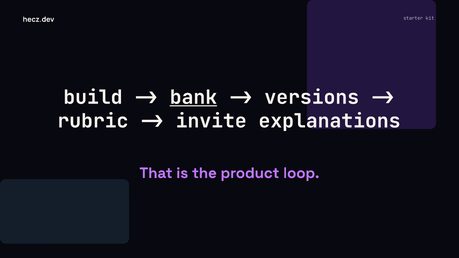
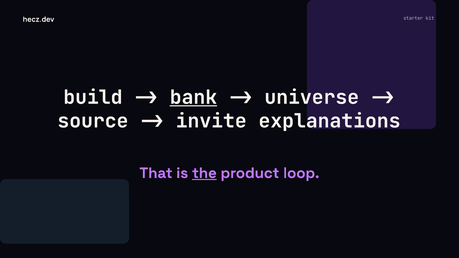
versions: versions -> universe (312, 97)
rubric: rubric -> source (93, 121)
the underline: none -> present (204, 173)
